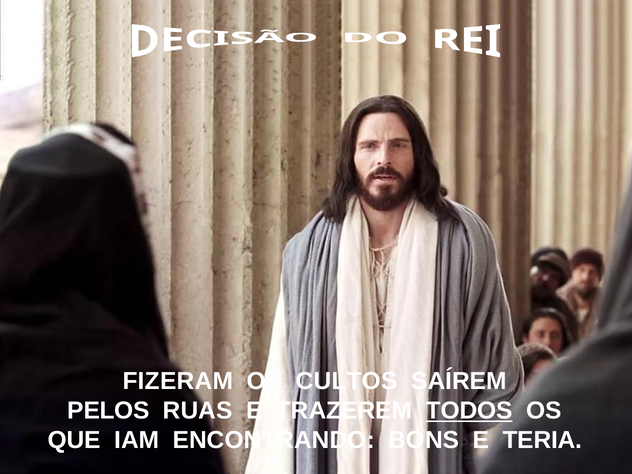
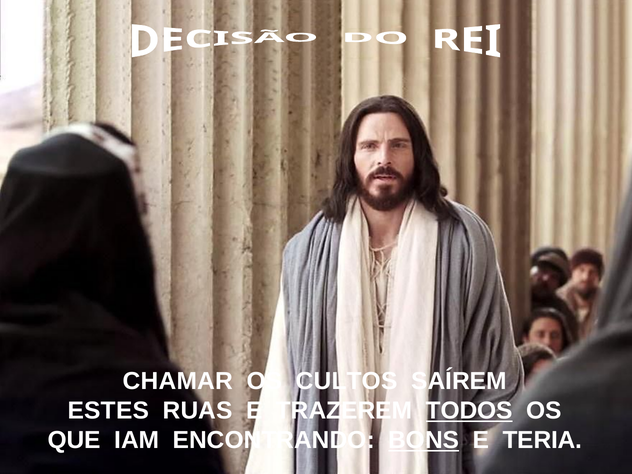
FIZERAM: FIZERAM -> CHAMAR (178, 381)
PELOS: PELOS -> ESTES (108, 411)
BONS underline: none -> present (424, 440)
